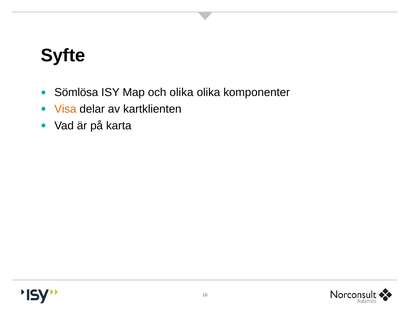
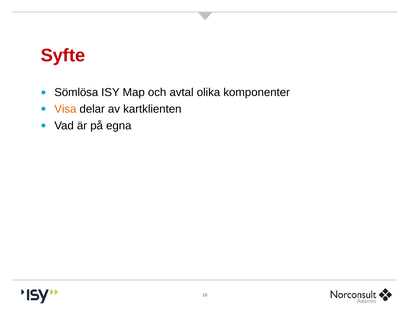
Syfte colour: black -> red (63, 56)
och olika: olika -> avtal (182, 92)
karta: karta -> egna (119, 126)
